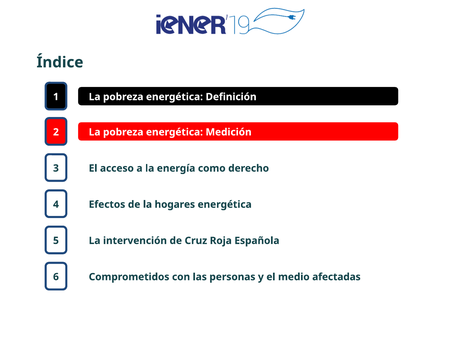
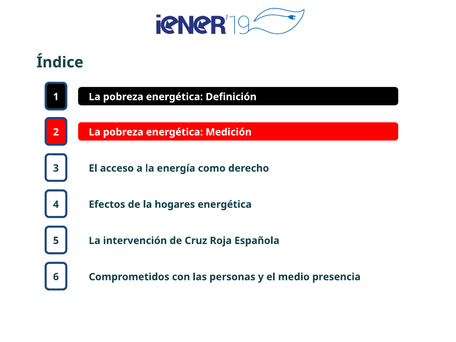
afectadas: afectadas -> presencia (336, 277)
